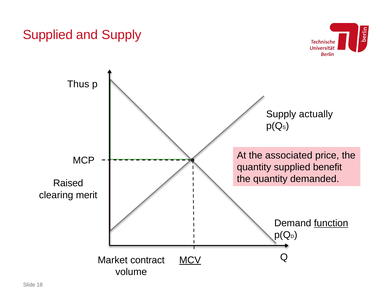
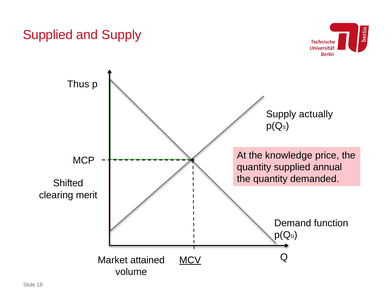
associated: associated -> knowledge (289, 155)
benefit: benefit -> annual (328, 167)
Raised: Raised -> Shifted (68, 183)
function underline: present -> none (331, 223)
contract: contract -> attained (147, 260)
